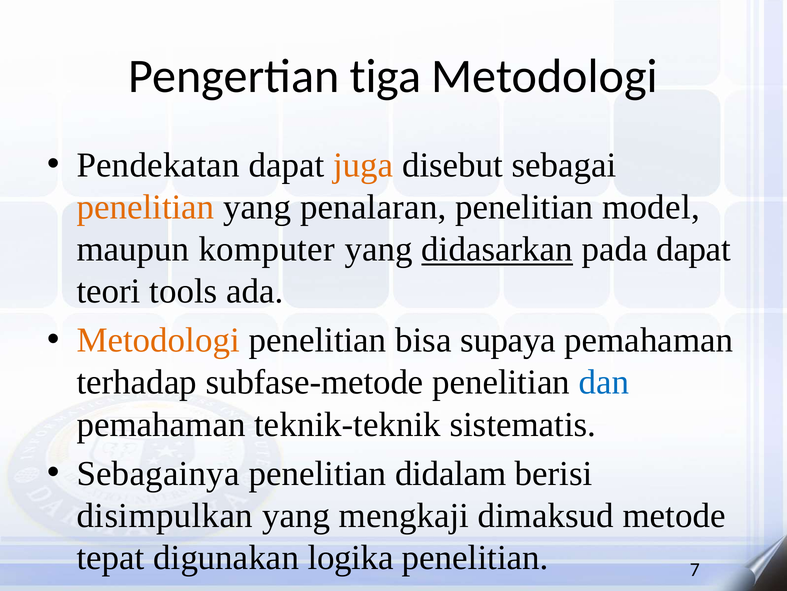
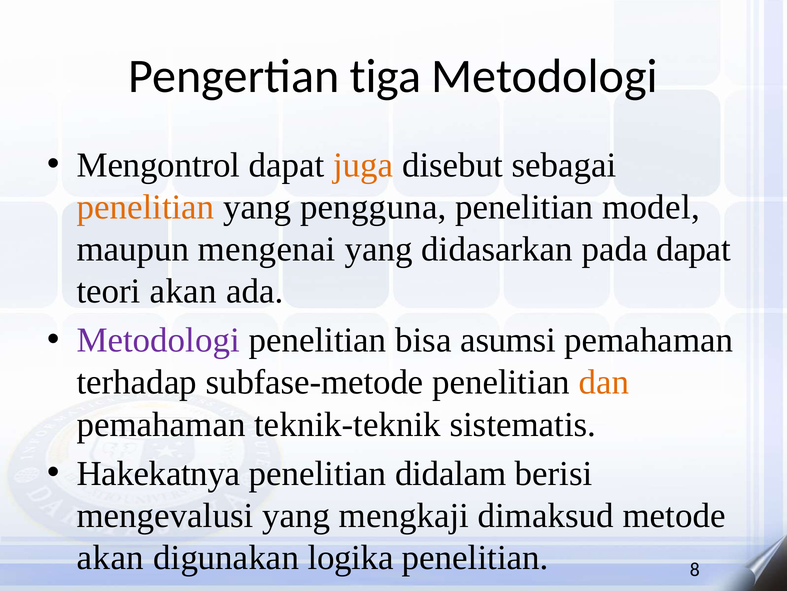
Pendekatan: Pendekatan -> Mengontrol (158, 165)
penalaran: penalaran -> pengguna (373, 207)
komputer: komputer -> mengenai (267, 249)
didasarkan underline: present -> none (497, 249)
teori tools: tools -> akan (183, 291)
Metodologi colour: orange -> purple (158, 340)
supaya: supaya -> asumsi (508, 340)
dan colour: blue -> orange (604, 382)
Sebagainya: Sebagainya -> Hakekatnya (158, 473)
disimpulkan: disimpulkan -> mengevalusi (165, 515)
tepat: tepat -> akan (110, 557)
7: 7 -> 8 (695, 569)
